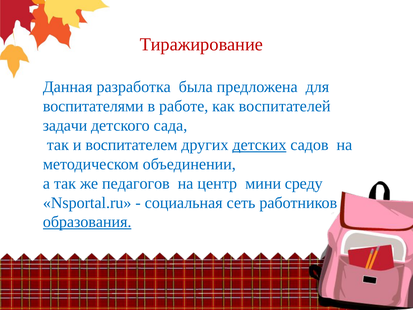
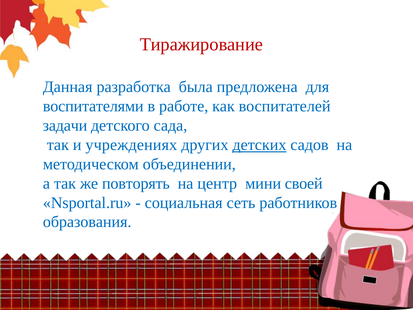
воспитателем: воспитателем -> учреждениях (131, 145)
педагогов: педагогов -> повторять (136, 183)
среду: среду -> своей (304, 183)
образования underline: present -> none (87, 222)
